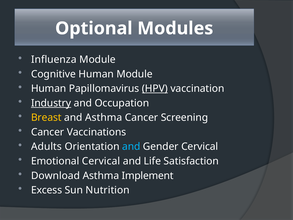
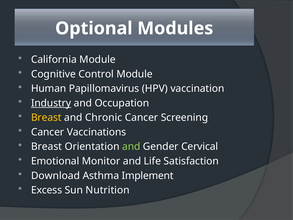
Influenza: Influenza -> California (54, 60)
Cognitive Human: Human -> Control (96, 74)
HPV underline: present -> none (155, 89)
and Asthma: Asthma -> Chronic (104, 117)
Adults: Adults -> Breast (47, 146)
and colour: light blue -> light green (131, 146)
Emotional Cervical: Cervical -> Monitor (101, 161)
